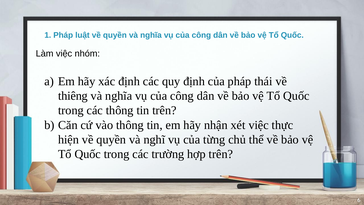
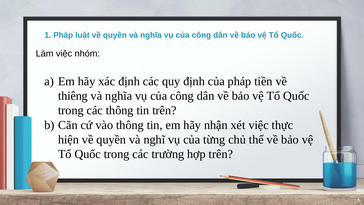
thái: thái -> tiền (263, 81)
